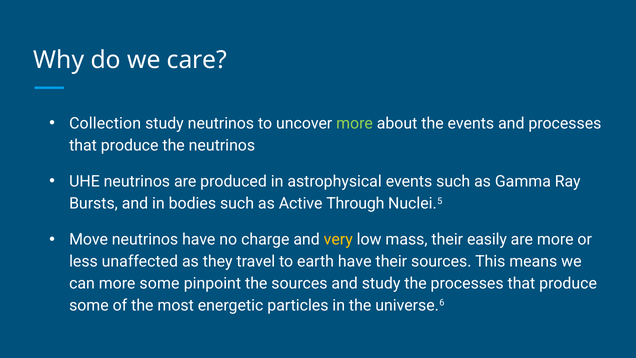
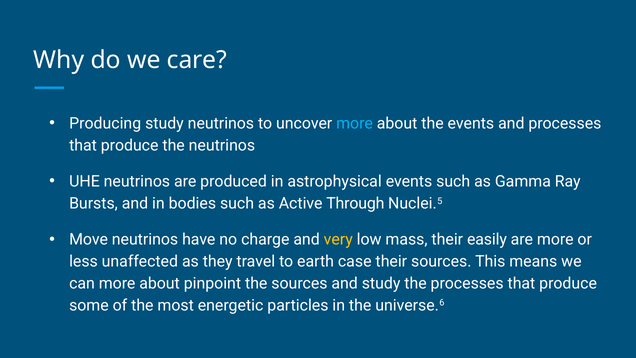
Collection: Collection -> Producing (105, 123)
more colour: light green -> light blue (355, 123)
earth have: have -> case (355, 261)
can more some: some -> about (160, 283)
